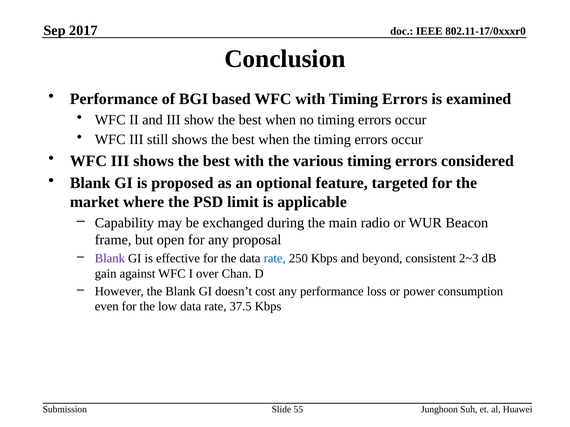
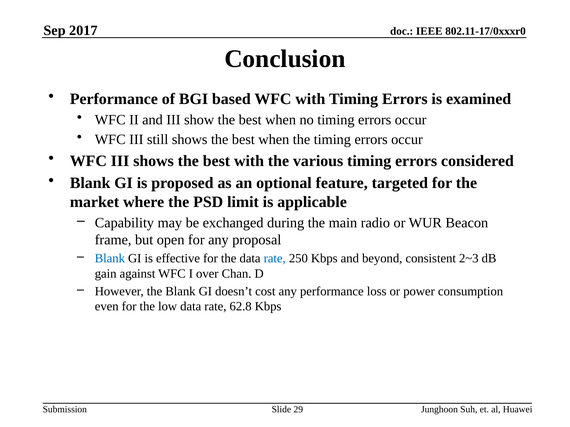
Blank colour: purple -> blue (110, 259)
37.5: 37.5 -> 62.8 (241, 307)
55: 55 -> 29 (298, 410)
